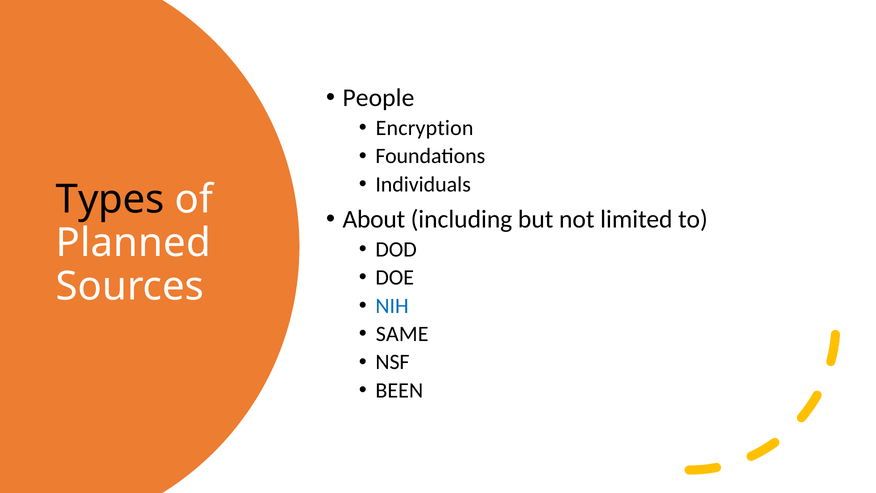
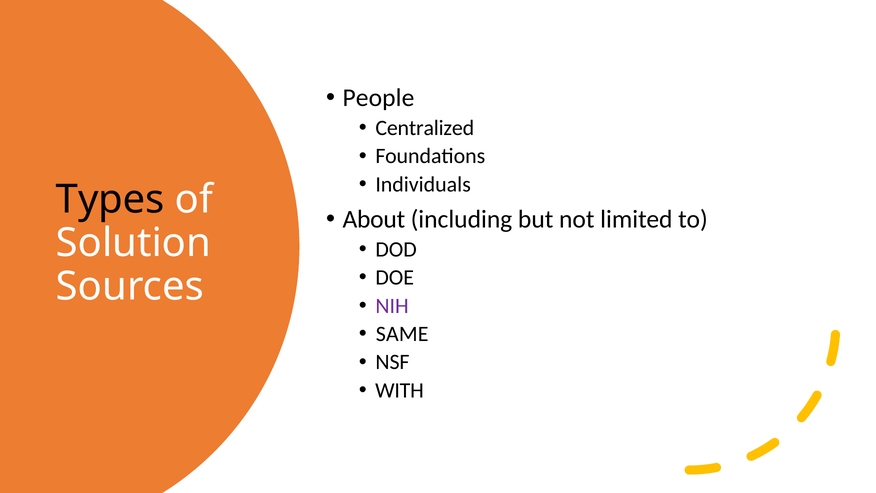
Encryption: Encryption -> Centralized (425, 128)
Planned: Planned -> Solution (133, 243)
NIH colour: blue -> purple (392, 306)
BEEN: BEEN -> WITH (399, 390)
